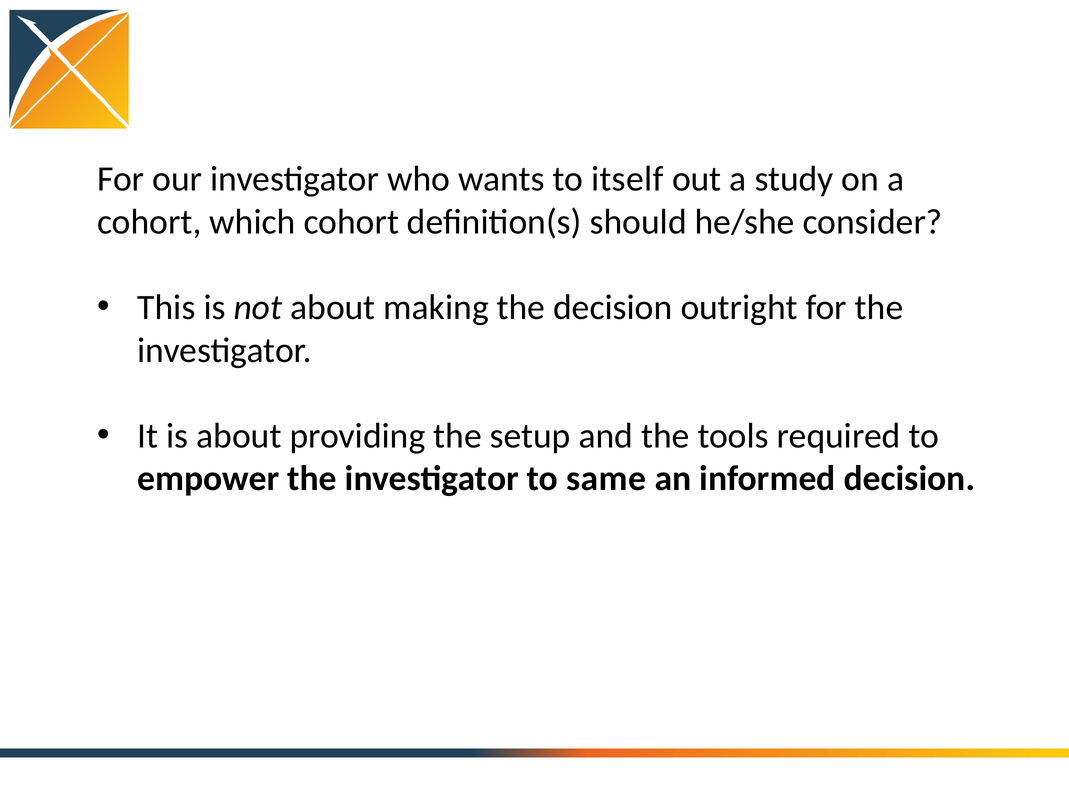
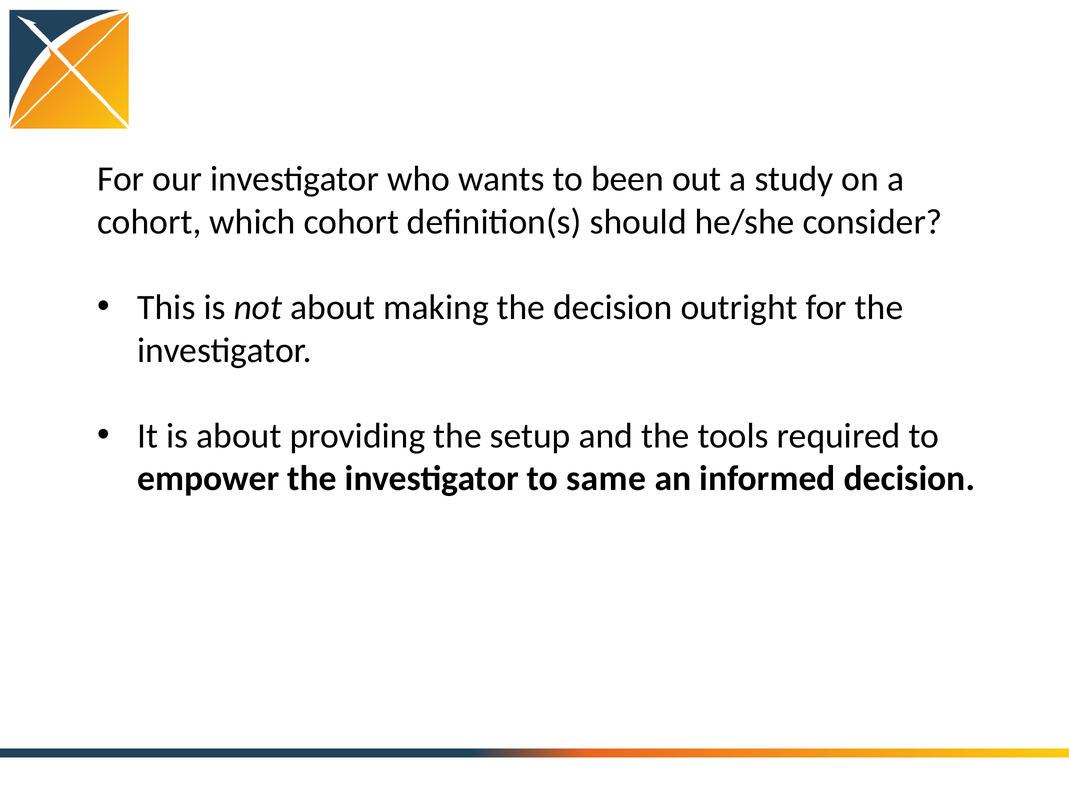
itself: itself -> been (627, 179)
